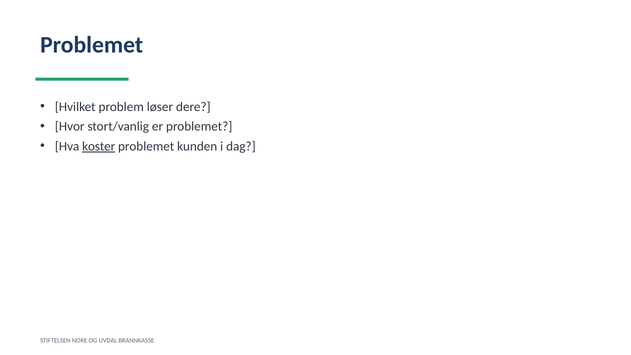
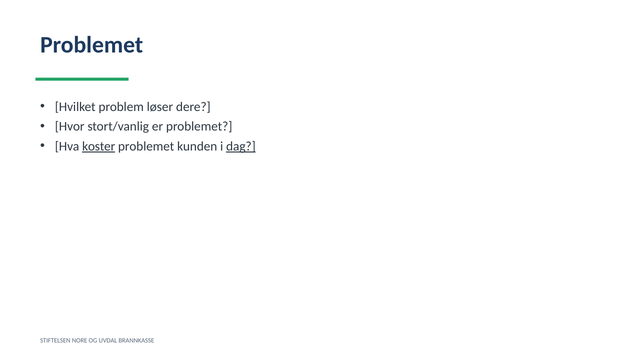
dag underline: none -> present (241, 146)
